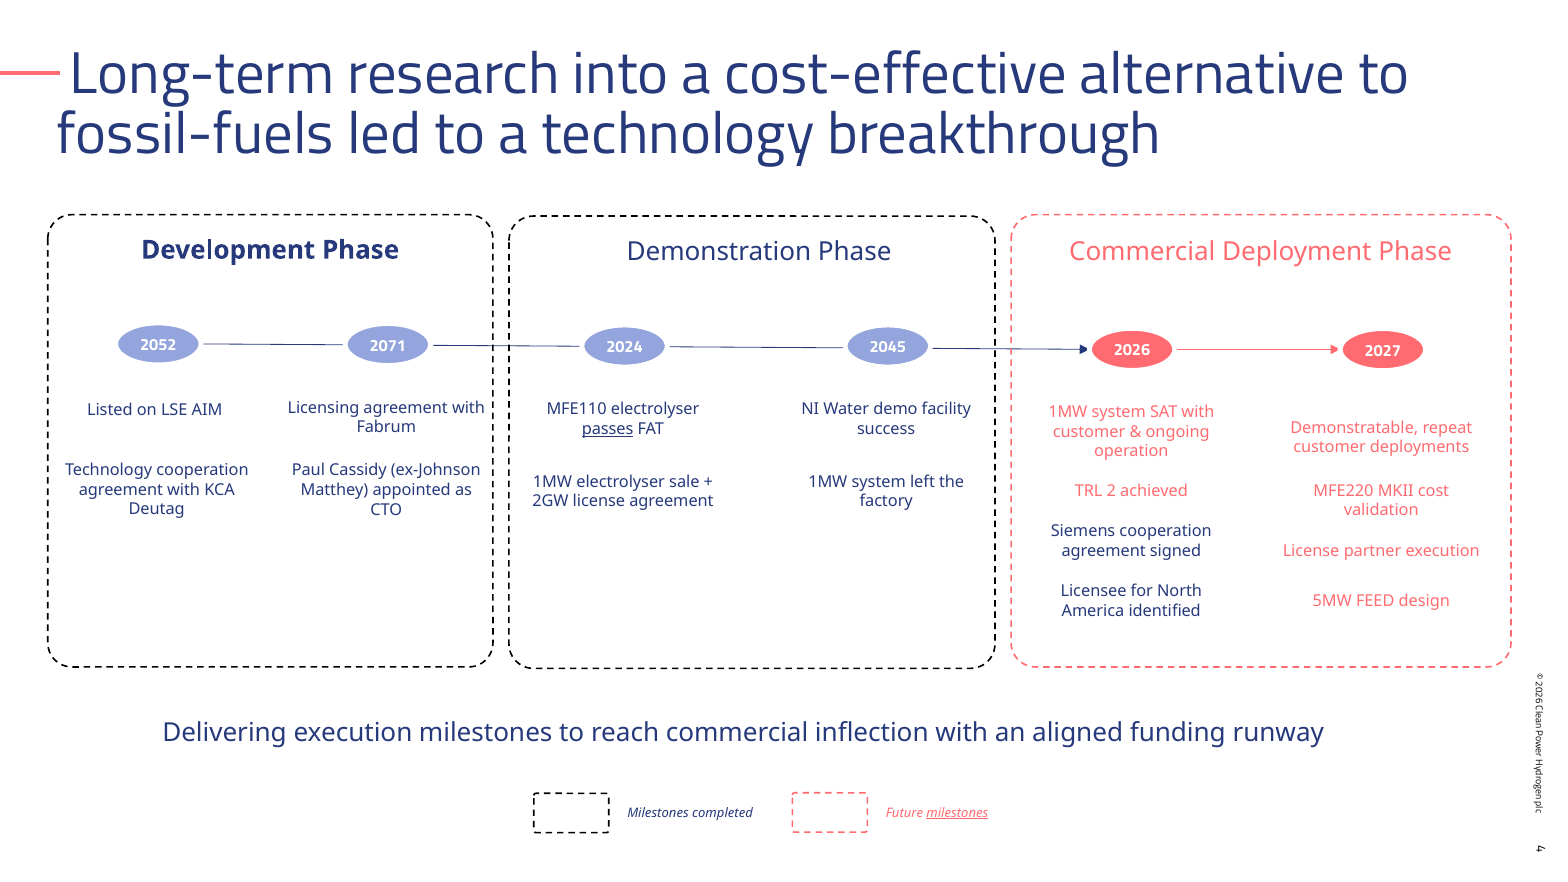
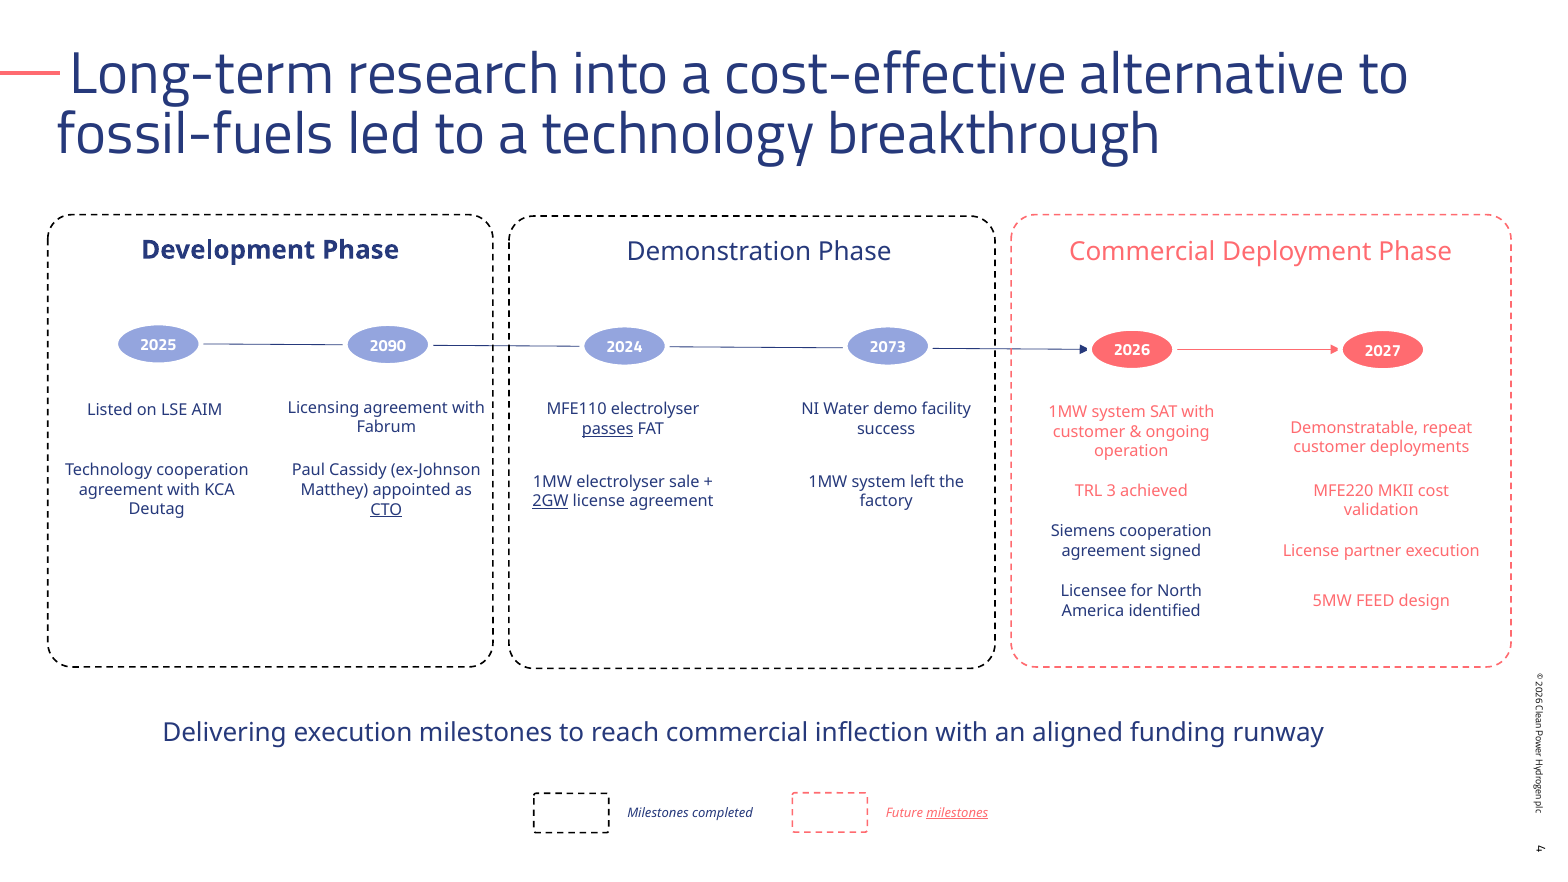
2052: 2052 -> 2025 (158, 345)
2071: 2071 -> 2090 (388, 346)
2045: 2045 -> 2073 (888, 347)
TRL 2: 2 -> 3 (1111, 491)
2GW underline: none -> present (550, 502)
CTO underline: none -> present (386, 510)
